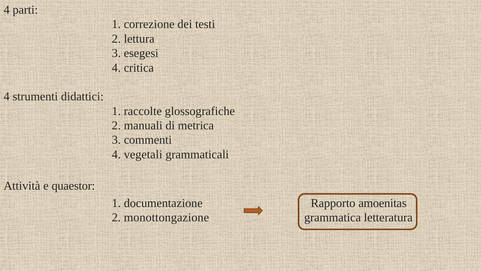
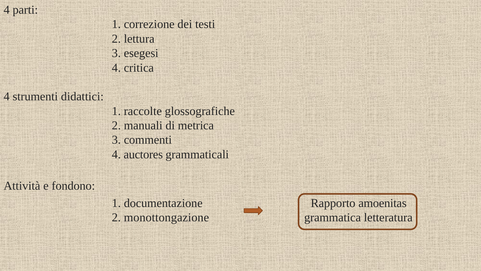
vegetali: vegetali -> auctores (143, 154)
quaestor: quaestor -> fondono (73, 185)
